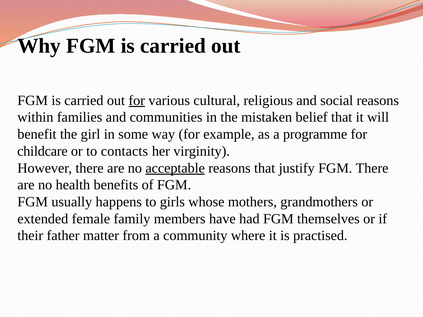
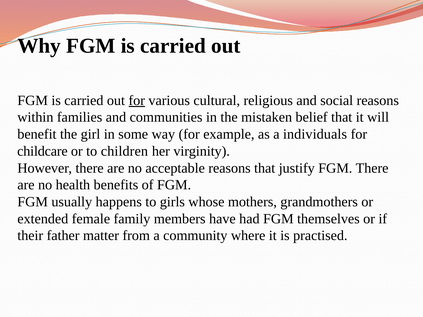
programme: programme -> individuals (315, 134)
contacts: contacts -> children (124, 151)
acceptable underline: present -> none (175, 168)
